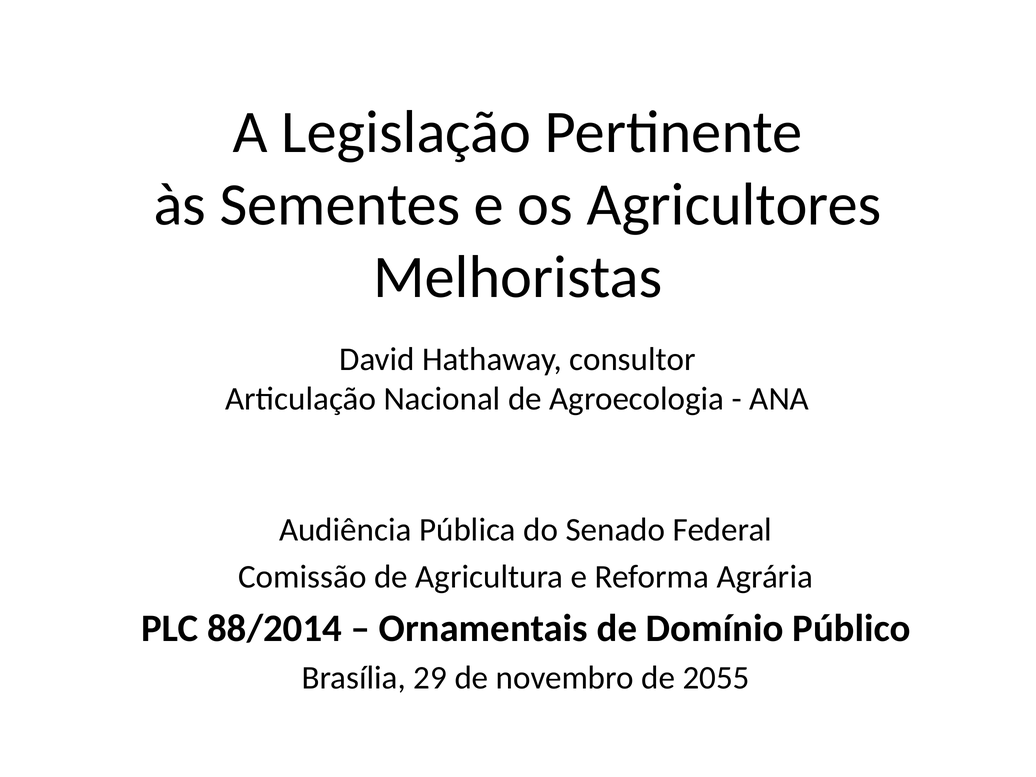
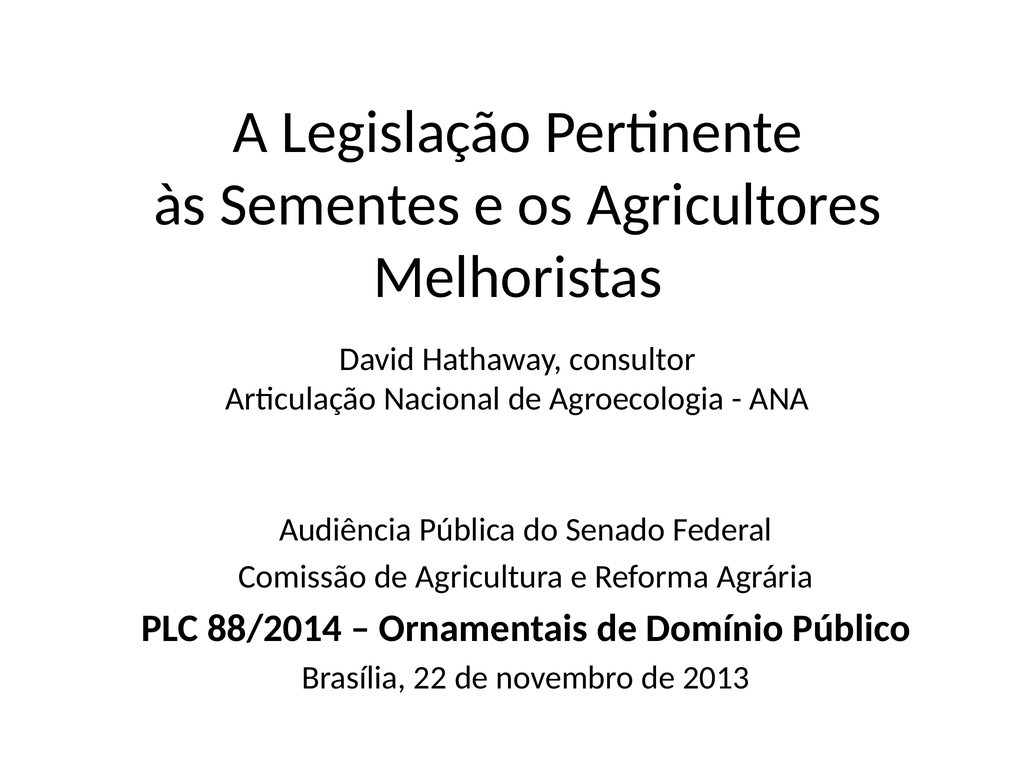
29: 29 -> 22 (430, 678)
2055: 2055 -> 2013 (716, 678)
